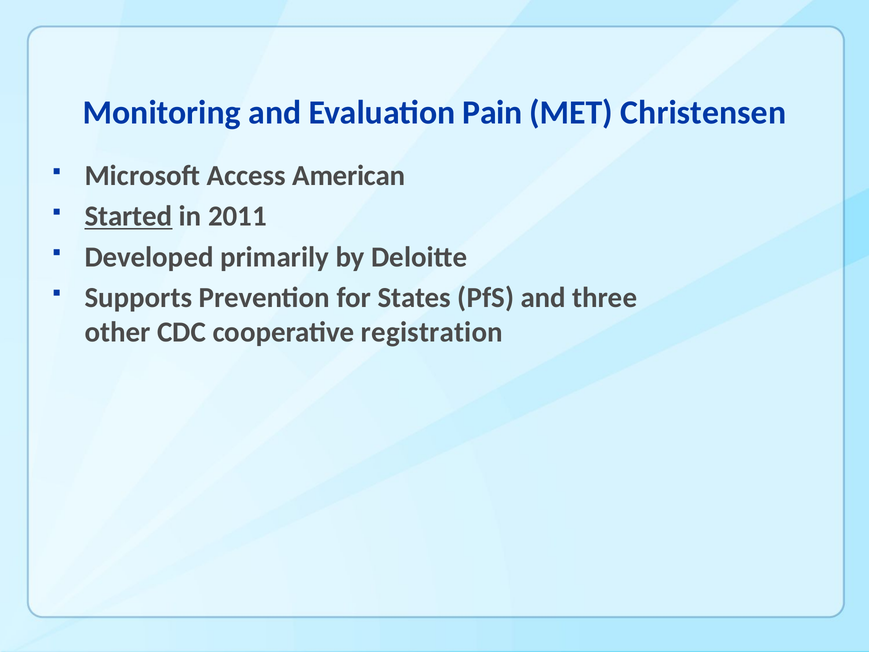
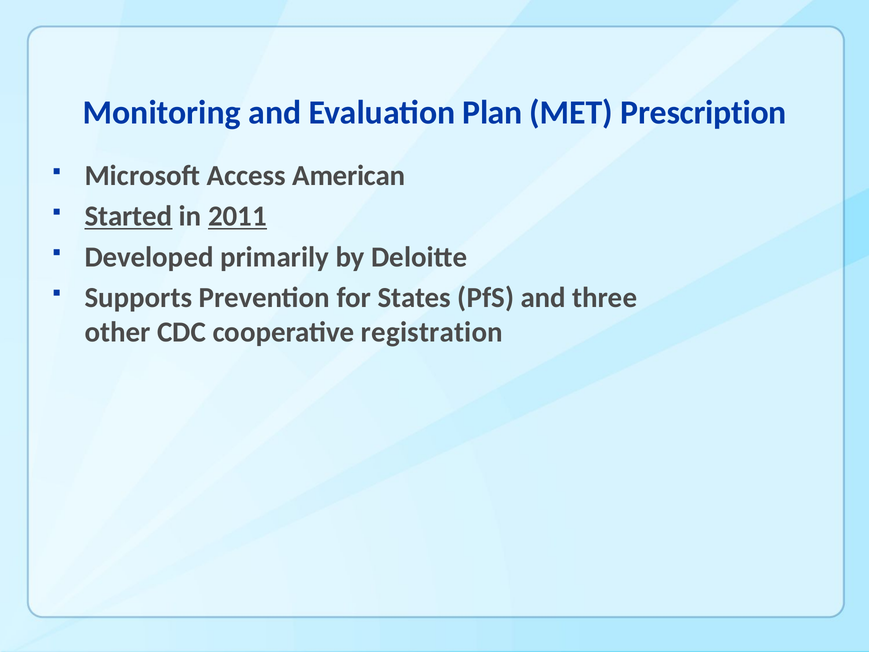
Pain: Pain -> Plan (492, 112)
Christensen: Christensen -> Prescription (703, 112)
2011 underline: none -> present (237, 216)
